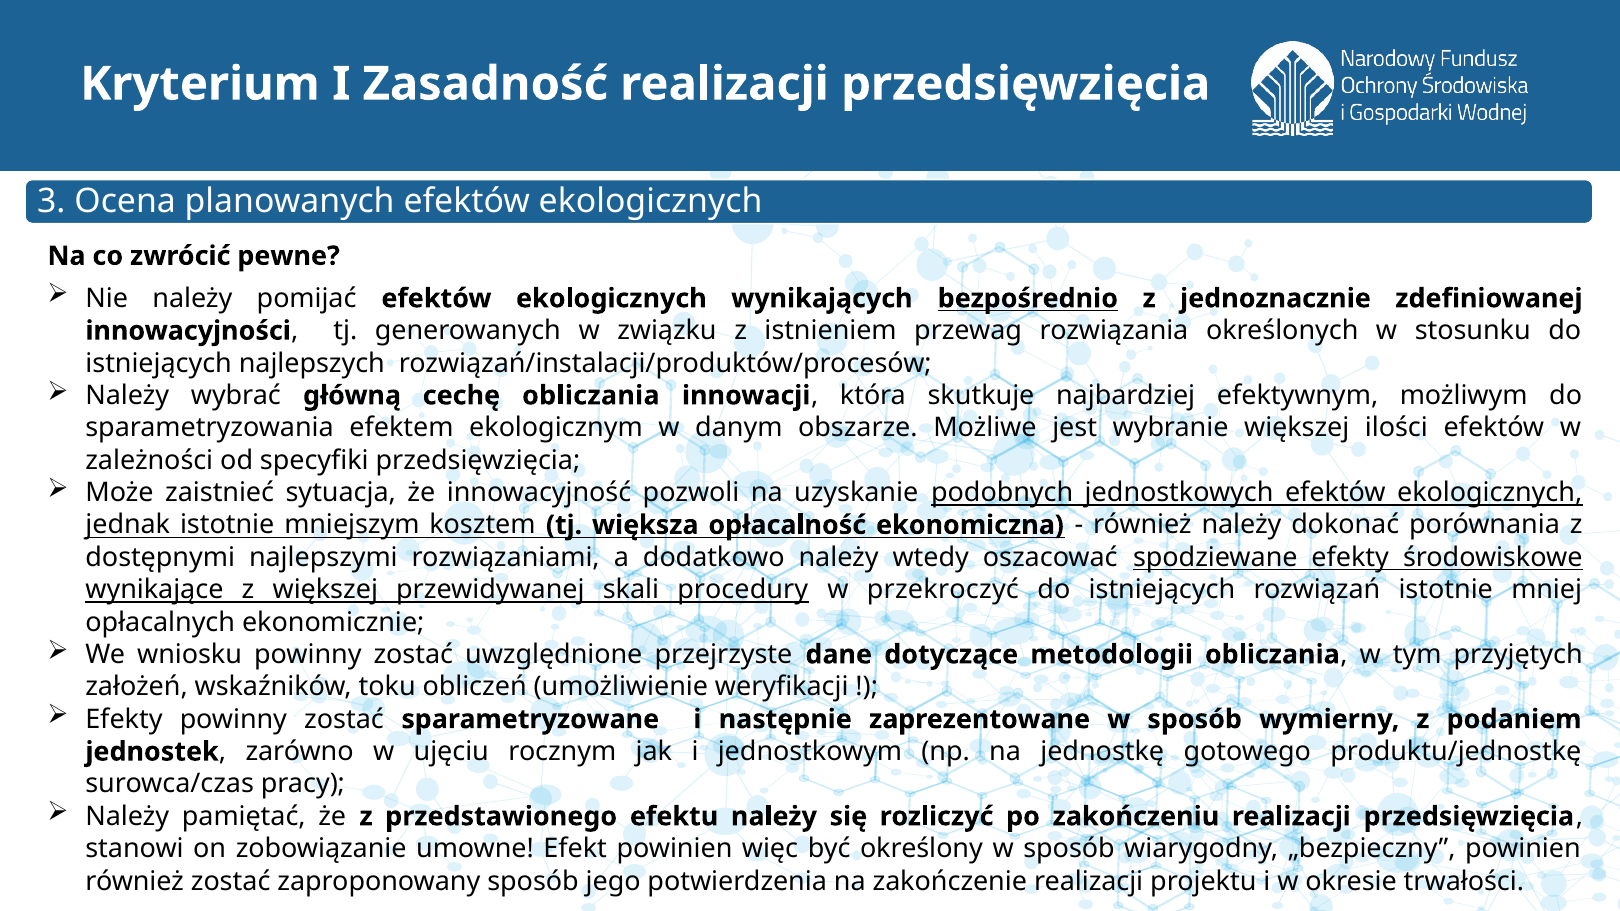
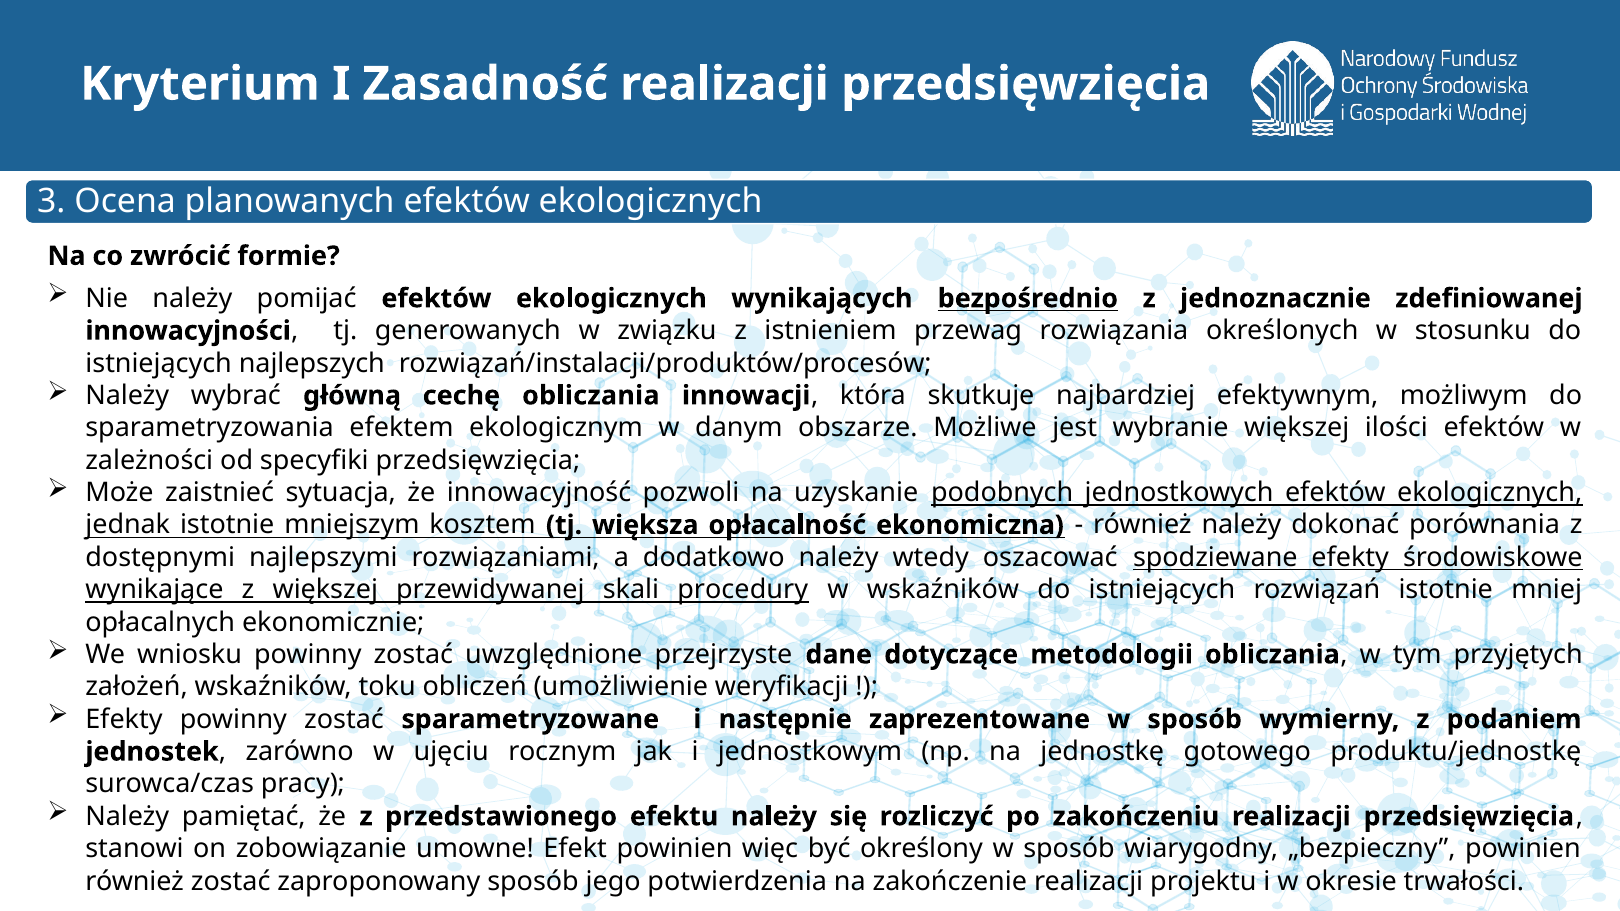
pewne: pewne -> formie (289, 256)
w przekroczyć: przekroczyć -> wskaźników (943, 590)
